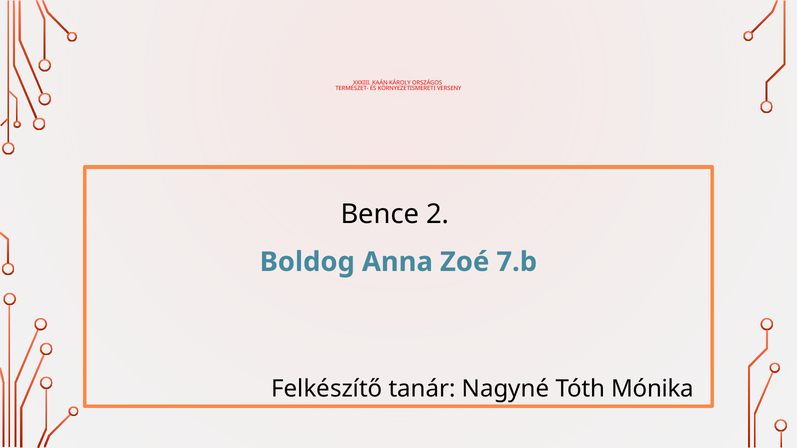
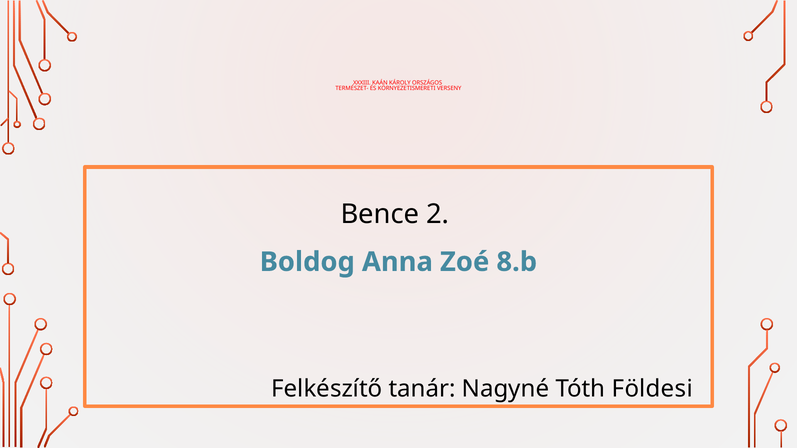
7.b: 7.b -> 8.b (517, 262)
Mónika: Mónika -> Földesi (652, 389)
